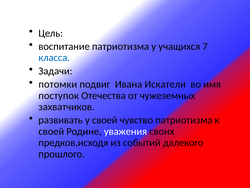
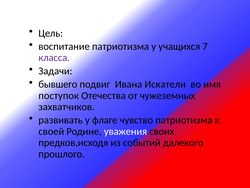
класса colour: blue -> purple (54, 58)
потомки: потомки -> бывшего (58, 84)
у своей: своей -> флаге (105, 120)
